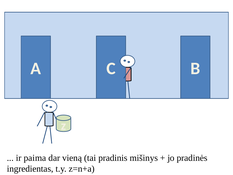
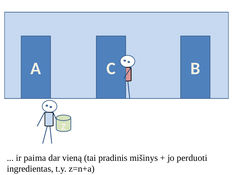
pradinės: pradinės -> perduoti (192, 158)
